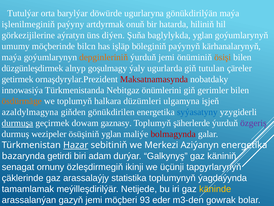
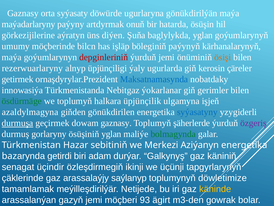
Tutulýar: Tutulýar -> Gaznasy (23, 13)
barylýar: barylýar -> syýasaty (73, 13)
işlenilmeginiň: işlenilmeginiň -> maýadarlaryny (28, 24)
hiliniň: hiliniň -> ösüşin (202, 24)
depginleriniň colour: orange -> red (104, 57)
düzgünleşdirmek: düzgünleşdirmek -> rezerwuarlaryny (32, 68)
goşulmagy: goşulmagy -> üpjünçiligi (108, 68)
tutulan: tutulan -> kerosin (212, 68)
Maksatnamasynda colour: red -> blue (154, 79)
önümlerini: önümlerini -> ýokarlanar (162, 90)
ösdürmäge colour: orange -> green (22, 101)
düzümleri: düzümleri -> üpjünçilik (142, 101)
wezipeler: wezipeler -> gorlaryny (49, 134)
bolmagynda colour: red -> green (173, 134)
Hazar underline: present -> none (76, 145)
ornuny: ornuny -> üçindir (50, 167)
statistika: statistika -> saýlanyp (129, 178)
ýagdaýynda: ýagdaýynda -> döwletimize (222, 178)
eder: eder -> ägirt (161, 200)
